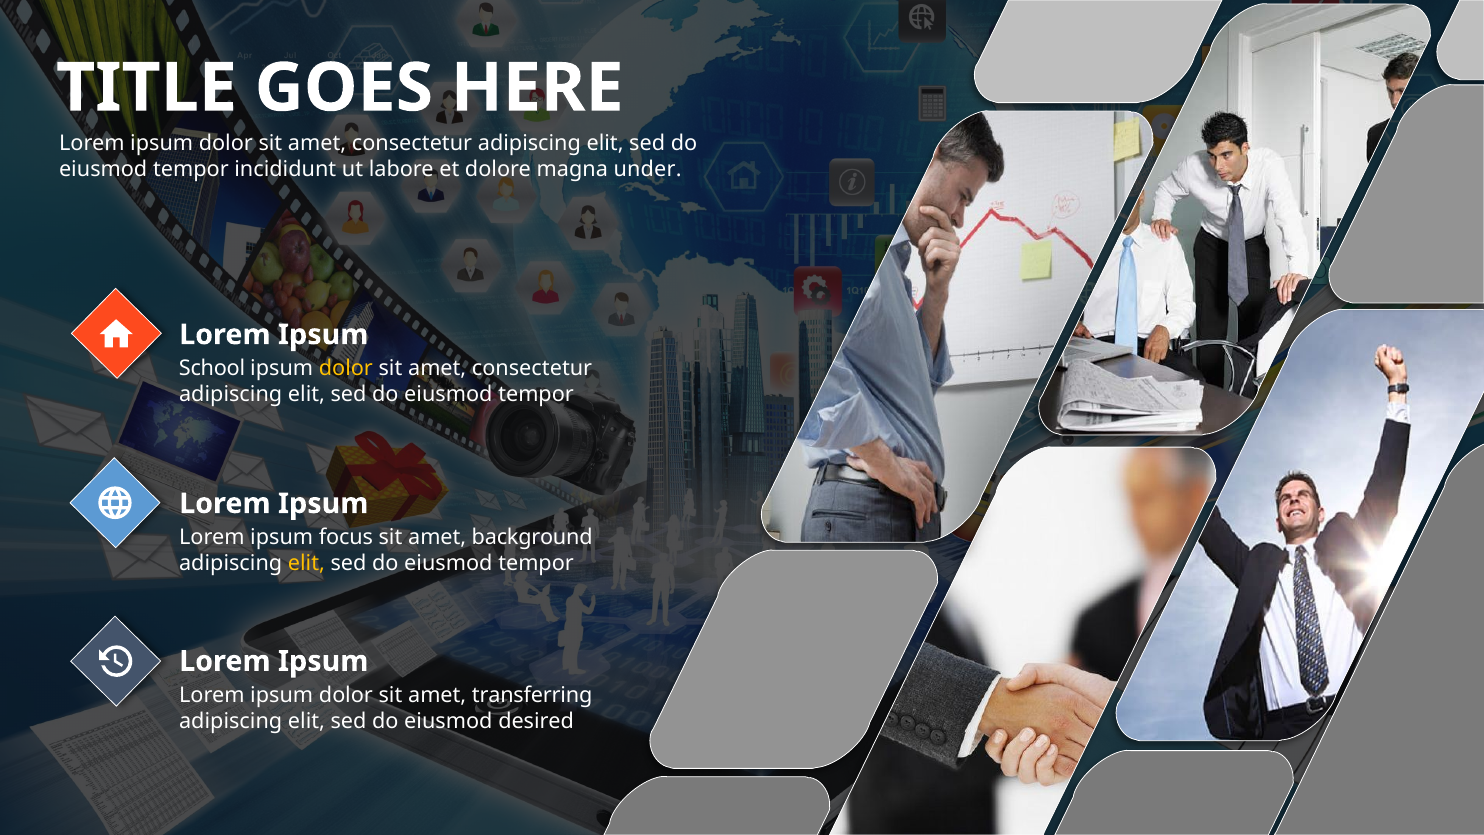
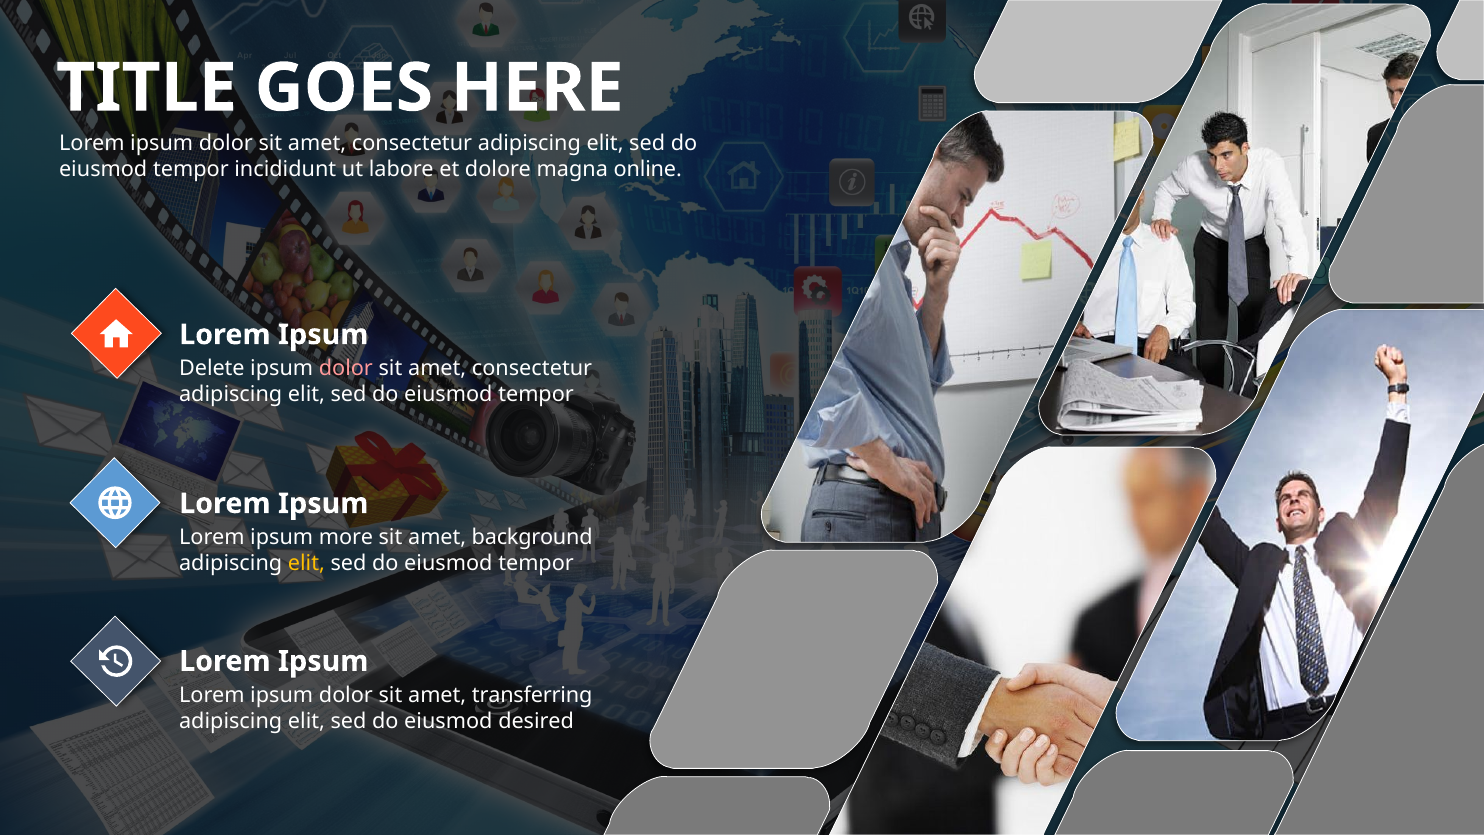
under: under -> online (648, 169)
School: School -> Delete (212, 369)
dolor colour: yellow -> pink (346, 369)
focus: focus -> more (346, 537)
